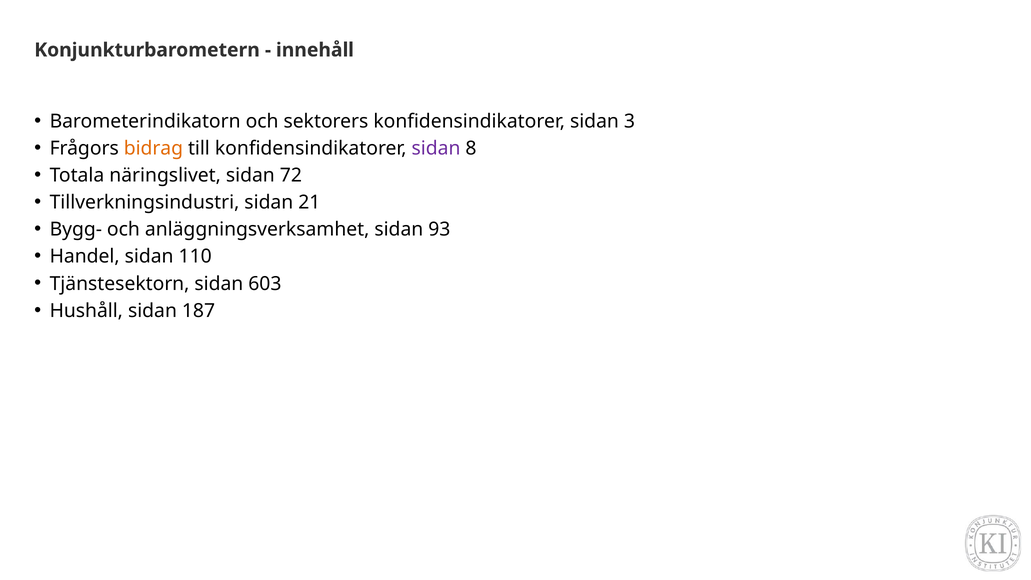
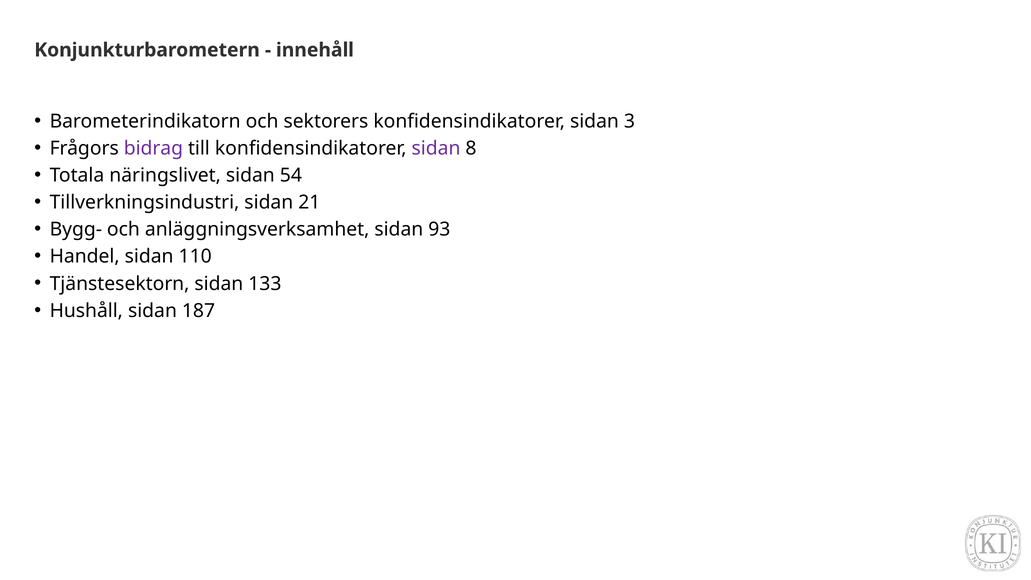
bidrag colour: orange -> purple (153, 148)
72: 72 -> 54 (291, 175)
603: 603 -> 133 (265, 284)
